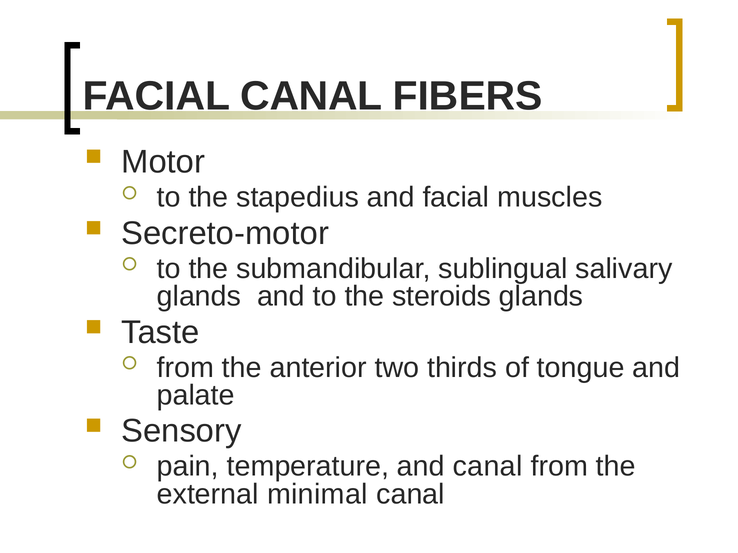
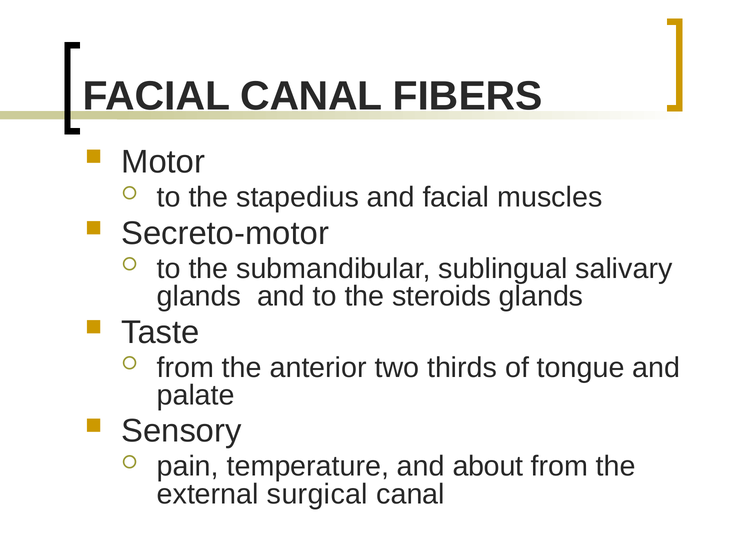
and canal: canal -> about (488, 467)
minimal: minimal -> surgical (317, 494)
